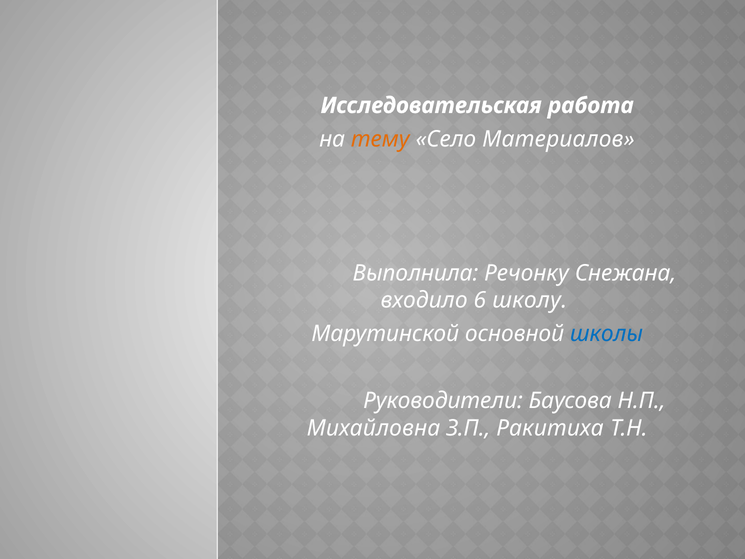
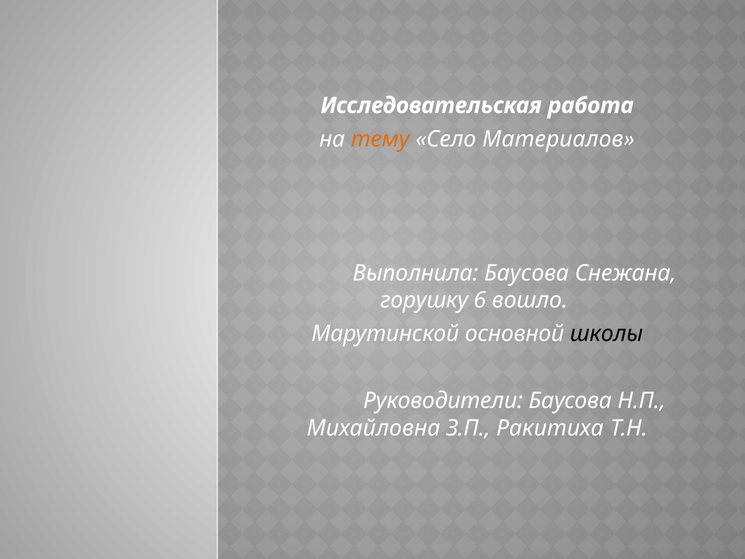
Выполнила Речонку: Речонку -> Баусова (527, 273)
входило: входило -> горушку (424, 300)
школу: школу -> вошло (530, 300)
школы colour: blue -> black (606, 334)
